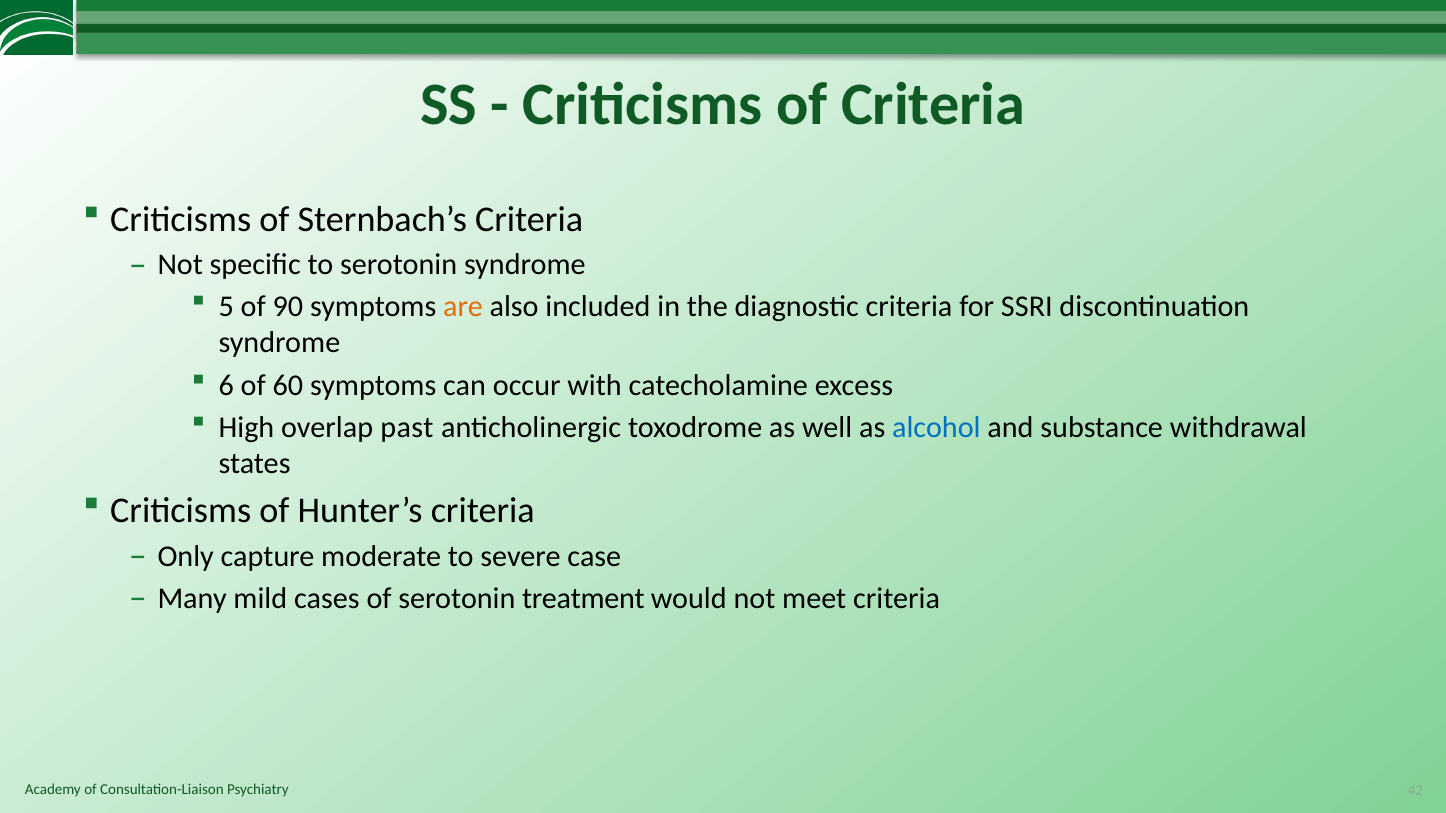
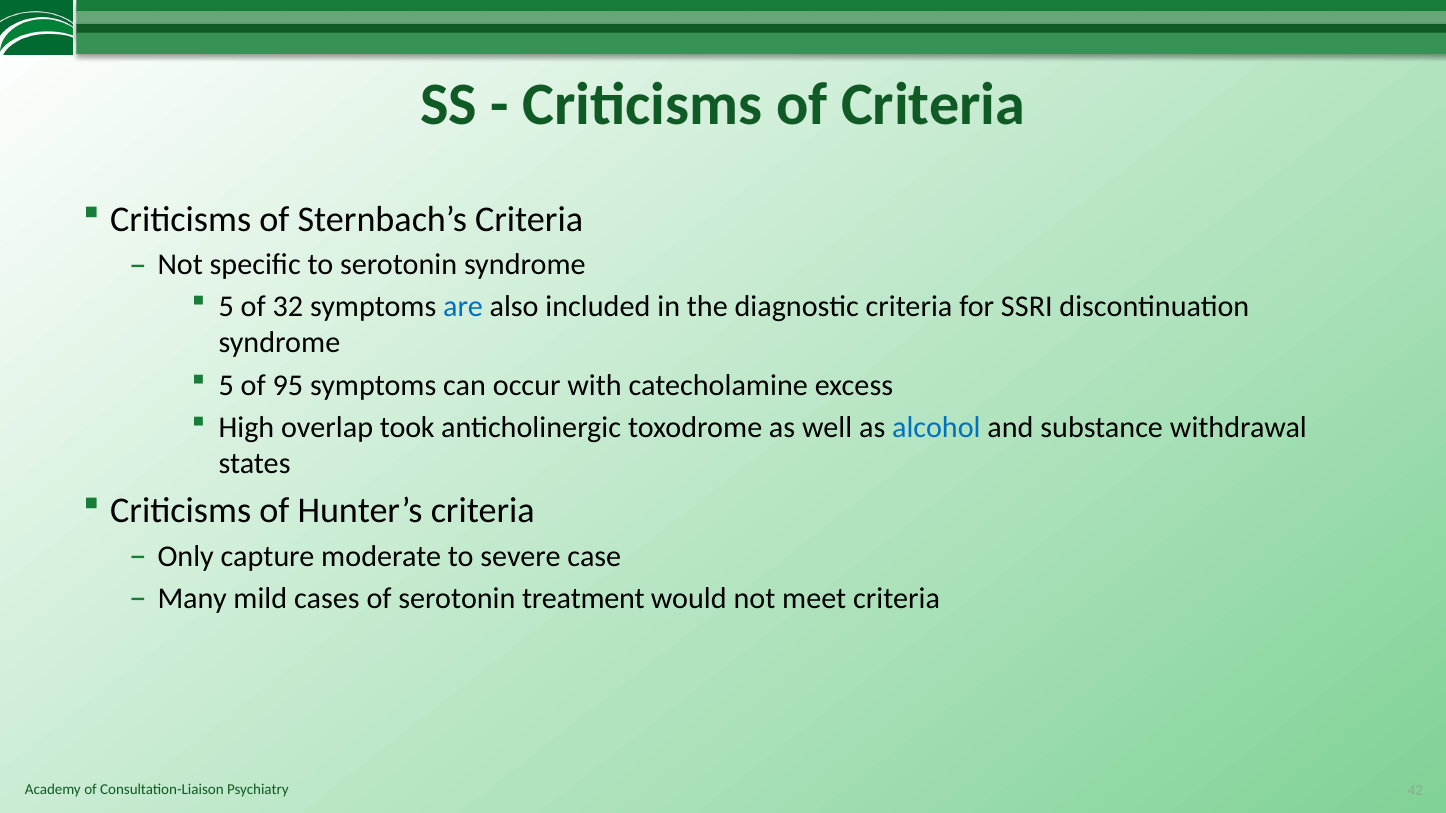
90: 90 -> 32 (288, 307)
are colour: orange -> blue (463, 307)
6: 6 -> 5 (226, 385)
60: 60 -> 95 (288, 385)
past: past -> took (407, 428)
